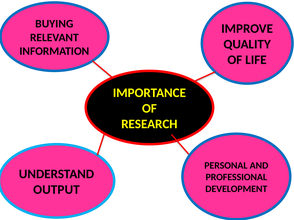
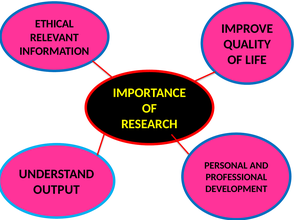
BUYING: BUYING -> ETHICAL (54, 24)
